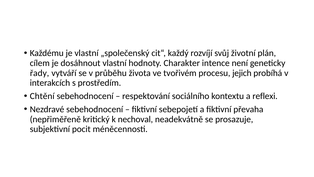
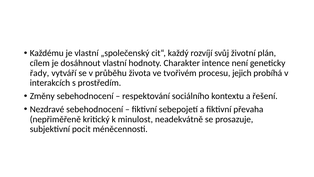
Chtění: Chtění -> Změny (42, 96)
reflexi: reflexi -> řešení (265, 96)
nechoval: nechoval -> minulost (135, 119)
